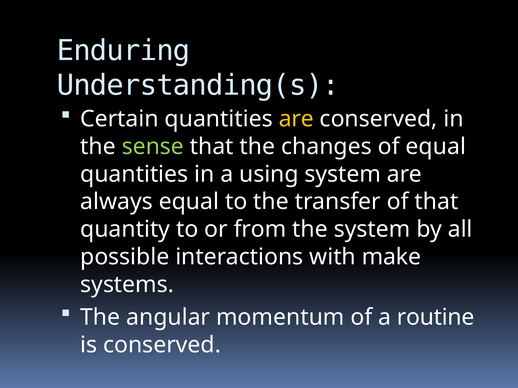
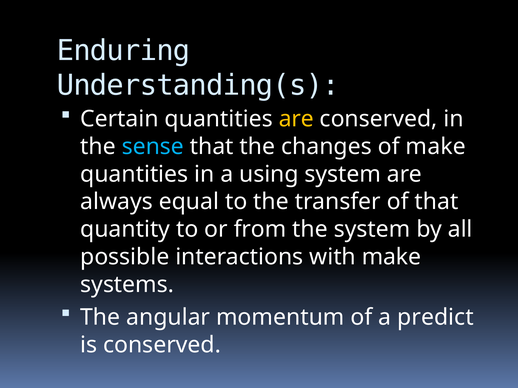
sense colour: light green -> light blue (153, 147)
of equal: equal -> make (436, 147)
routine: routine -> predict (435, 318)
